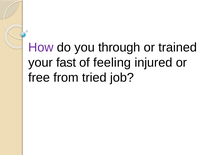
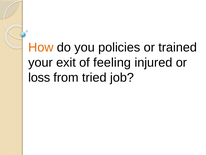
How colour: purple -> orange (41, 47)
through: through -> policies (119, 47)
fast: fast -> exit (66, 62)
free: free -> loss (39, 77)
